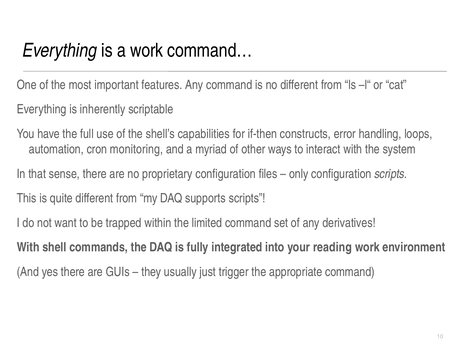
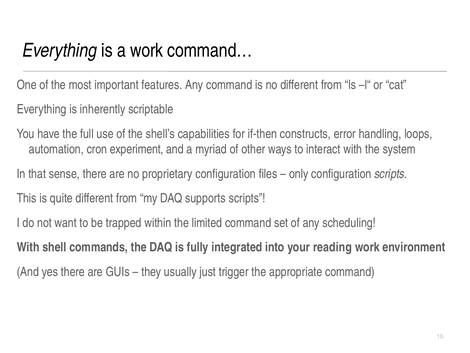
monitoring: monitoring -> experiment (137, 149)
derivatives: derivatives -> scheduling (349, 222)
